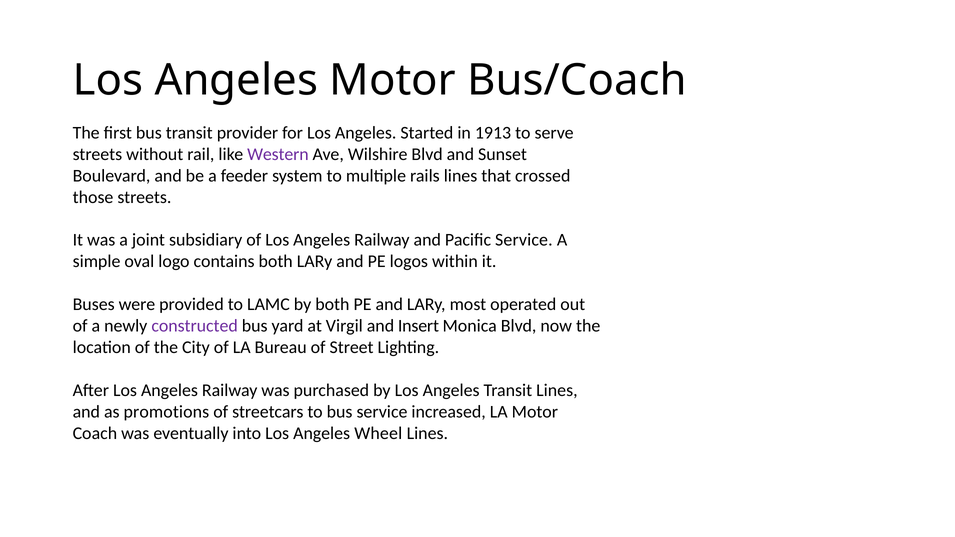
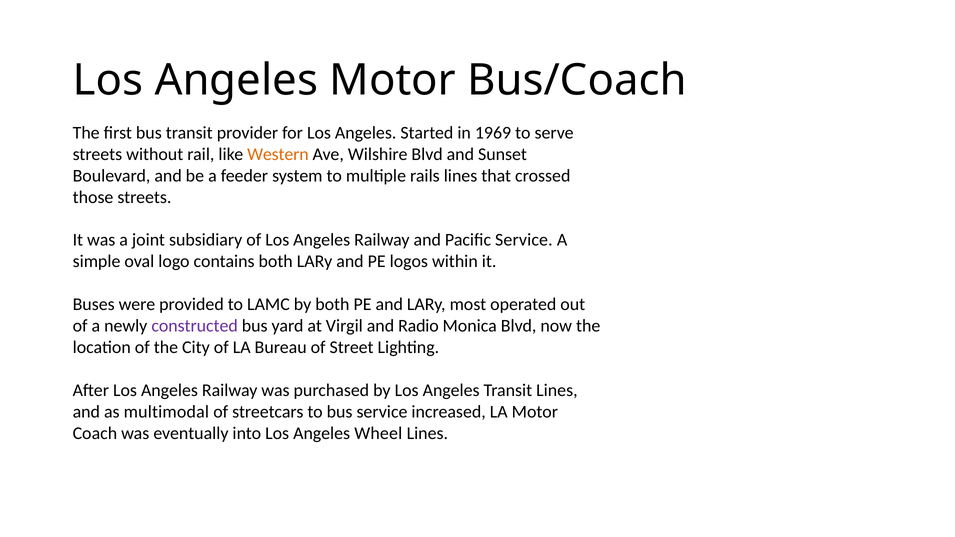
1913: 1913 -> 1969 (493, 133)
Western colour: purple -> orange (278, 154)
Insert: Insert -> Radio (418, 326)
promotions: promotions -> multimodal (166, 412)
